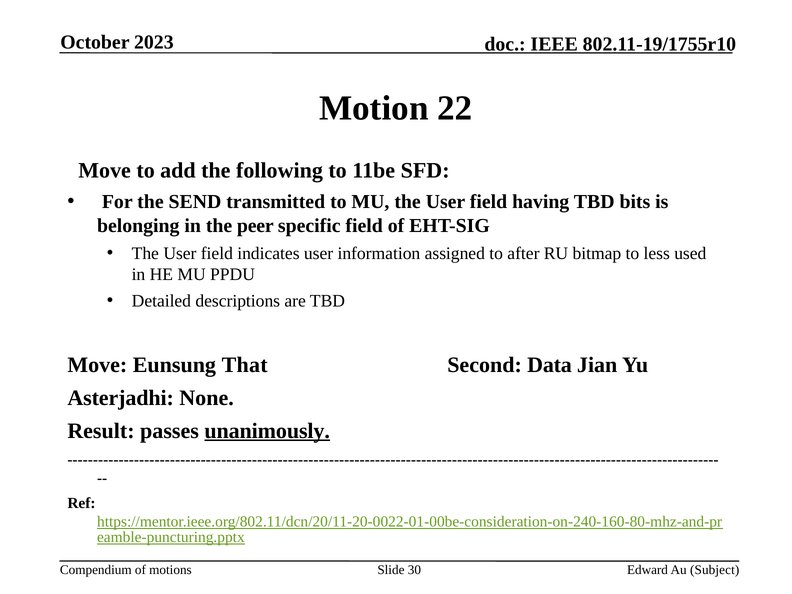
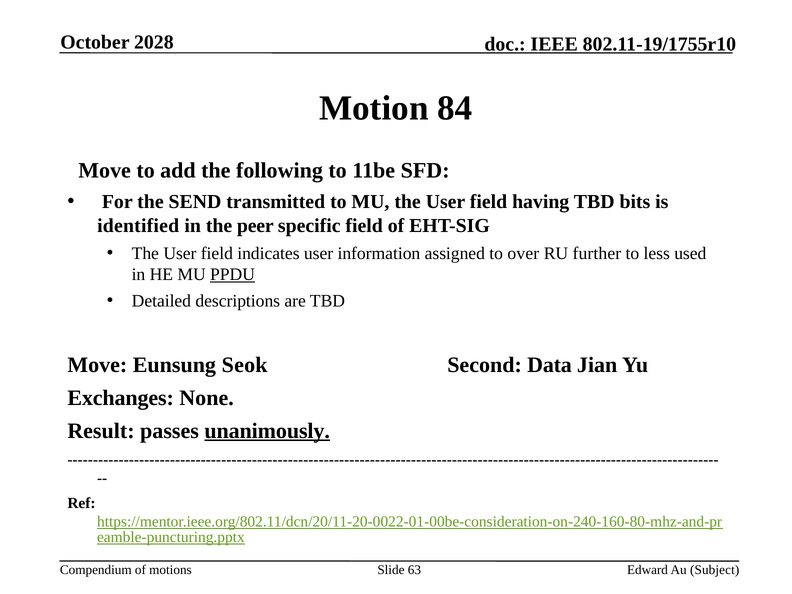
2023: 2023 -> 2028 (154, 42)
22: 22 -> 84 (455, 108)
belonging: belonging -> identified (138, 226)
after: after -> over (523, 253)
bitmap: bitmap -> further (597, 253)
PPDU underline: none -> present (233, 275)
That: That -> Seok (245, 365)
Asterjadhi: Asterjadhi -> Exchanges (121, 398)
30: 30 -> 63 (414, 570)
